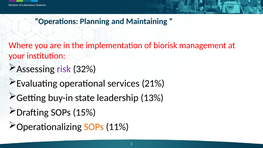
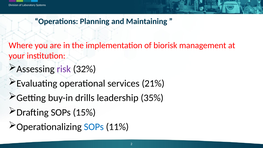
state: state -> drills (85, 98)
13%: 13% -> 35% (152, 98)
SOPs colour: orange -> blue (94, 127)
